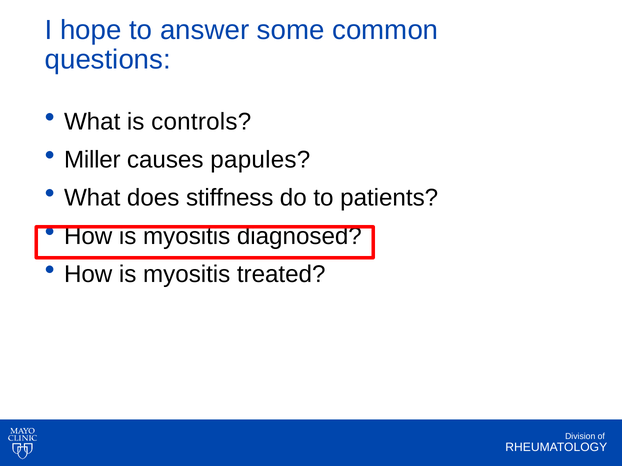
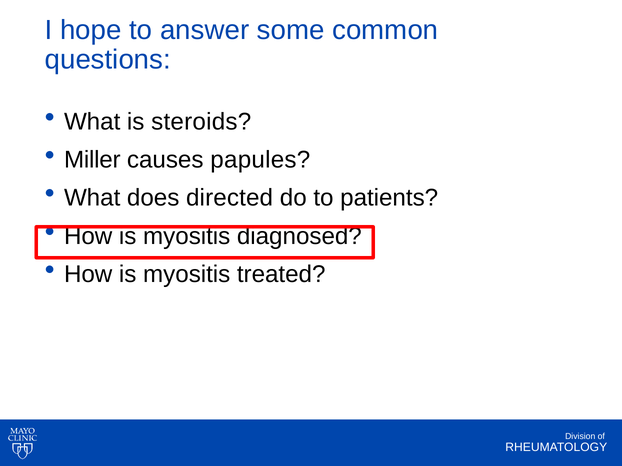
controls: controls -> steroids (201, 122)
stiffness: stiffness -> directed (230, 198)
